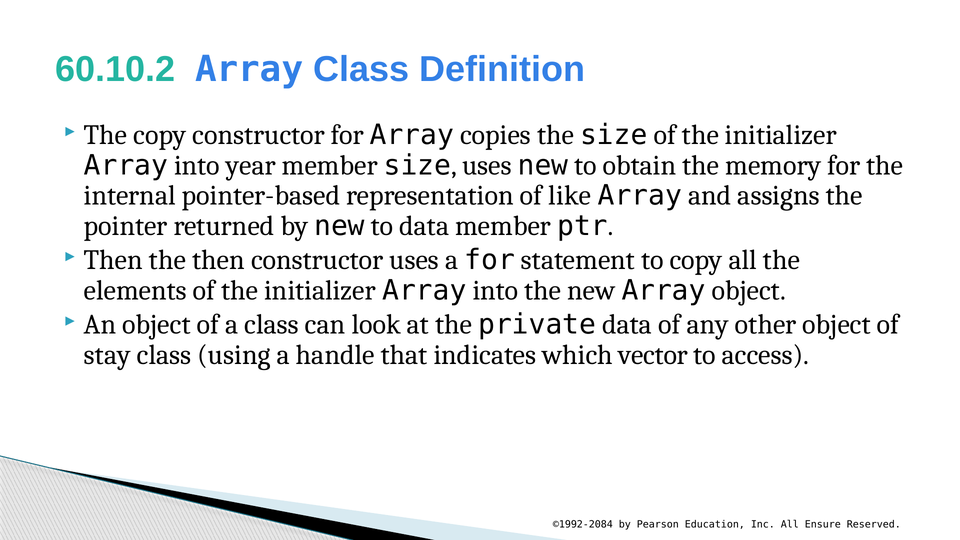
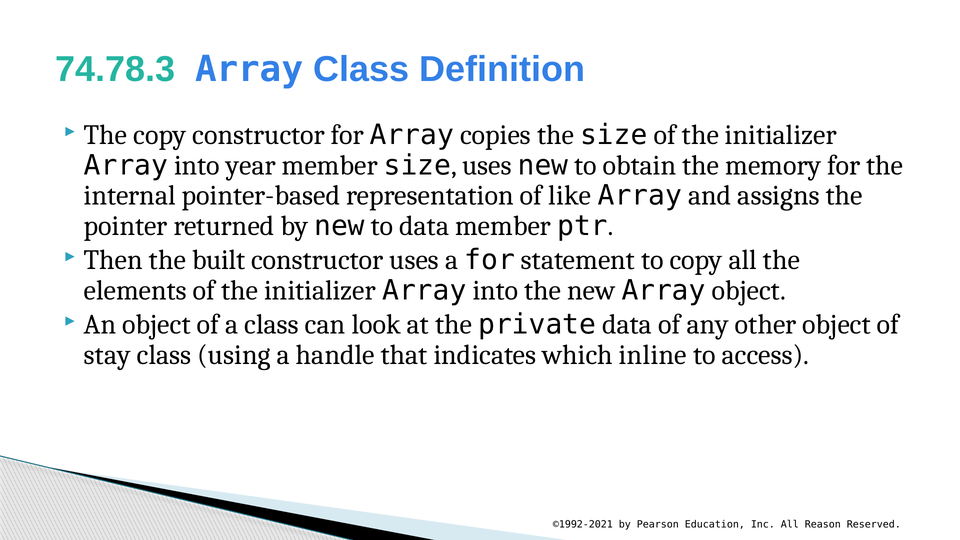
60.10.2: 60.10.2 -> 74.78.3 (115, 69)
the then: then -> built (219, 260)
vector: vector -> inline (653, 355)
©1992-2084: ©1992-2084 -> ©1992-2021 (583, 524)
Ensure: Ensure -> Reason (823, 524)
